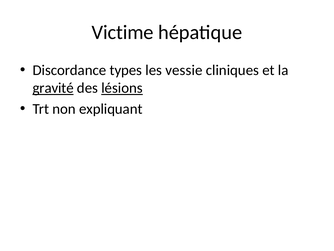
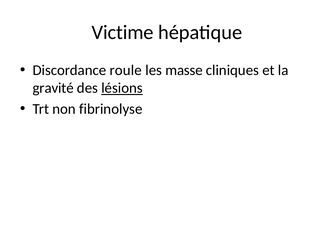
types: types -> roule (126, 70)
vessie: vessie -> masse (184, 70)
gravité underline: present -> none (53, 88)
expliquant: expliquant -> fibrinolyse (111, 109)
